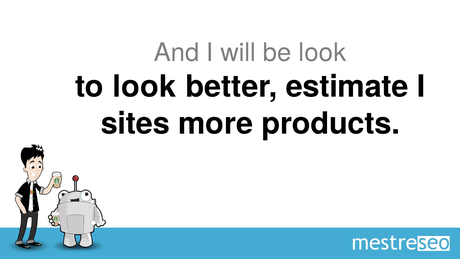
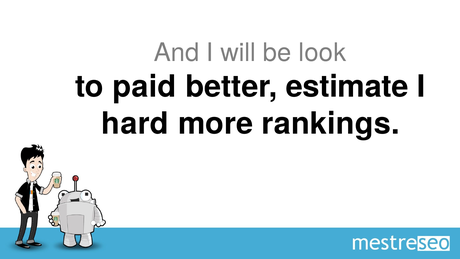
to look: look -> paid (144, 87)
sites: sites -> hard (135, 123)
products: products -> rankings (331, 123)
